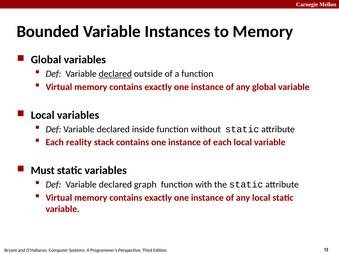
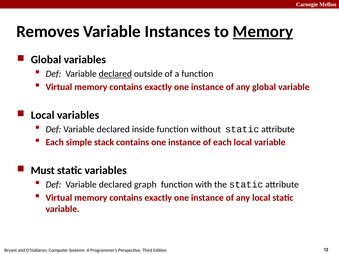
Bounded: Bounded -> Removes (48, 31)
Memory underline: none -> present (263, 31)
reality: reality -> simple (79, 143)
